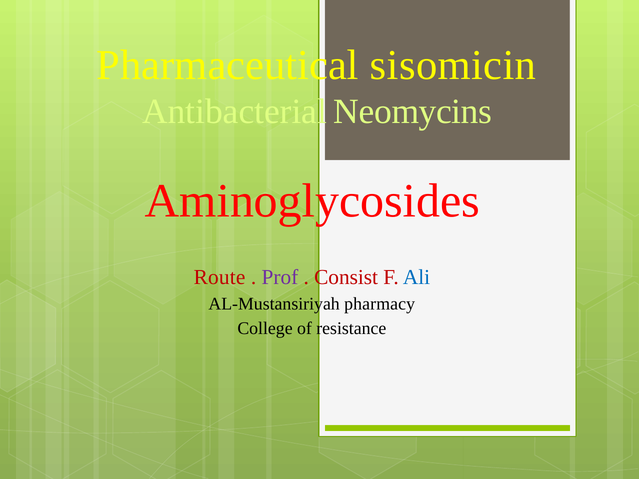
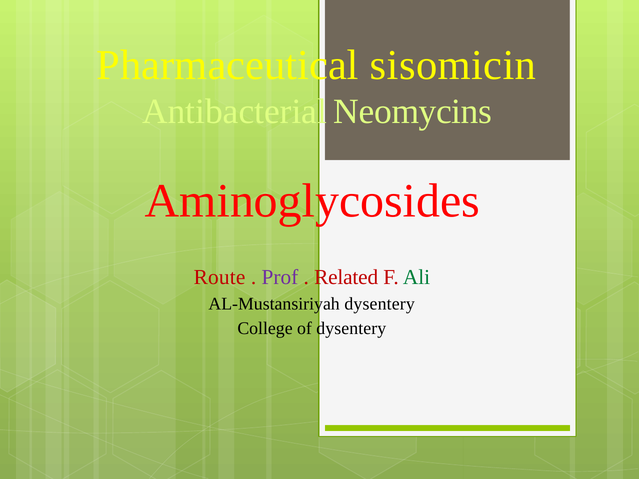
Consist: Consist -> Related (346, 277)
Ali colour: blue -> green (417, 277)
AL-Mustansiriyah pharmacy: pharmacy -> dysentery (380, 304)
of resistance: resistance -> dysentery (351, 329)
